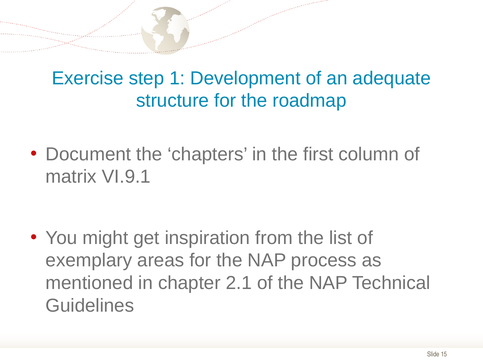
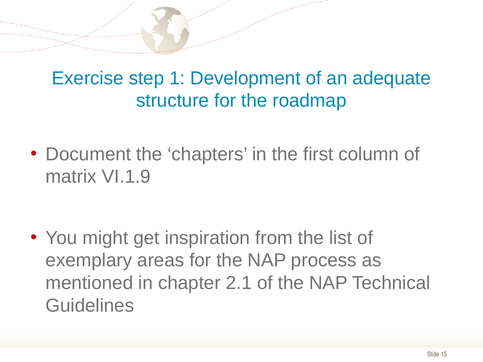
VI.9.1: VI.9.1 -> VI.1.9 (126, 177)
